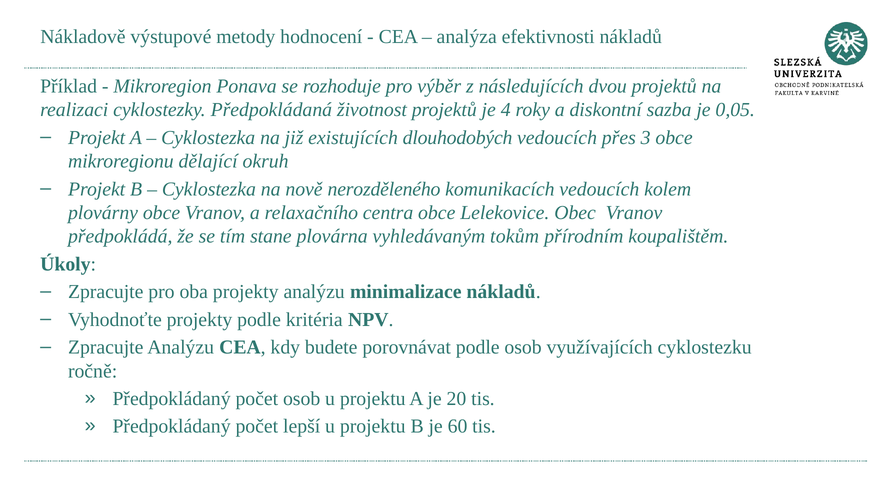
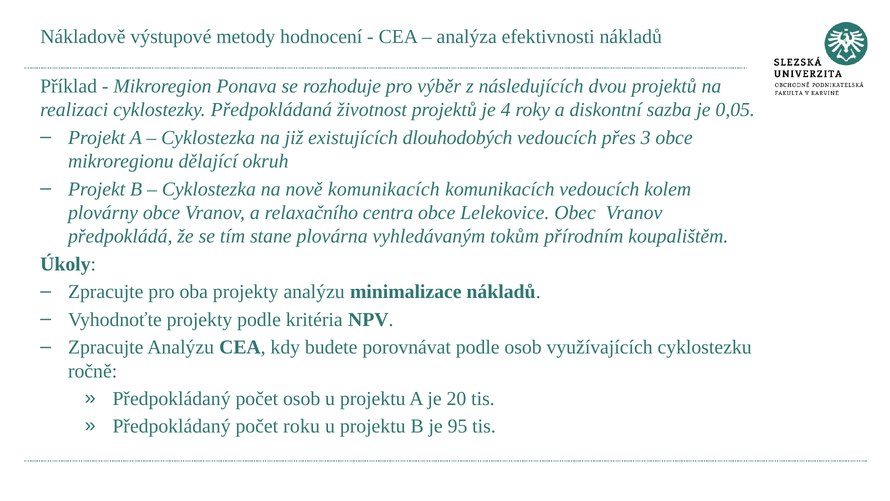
nově nerozděleného: nerozděleného -> komunikacích (384, 189)
lepší: lepší -> roku (302, 426)
60: 60 -> 95 (458, 426)
